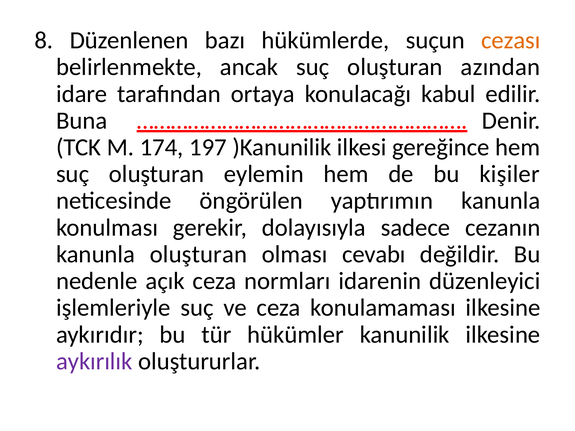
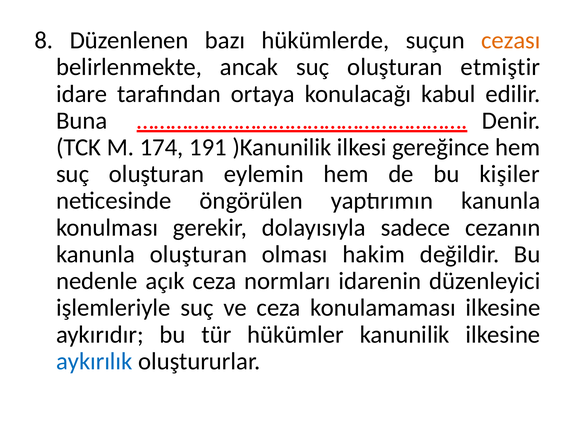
azından: azından -> etmiştir (500, 67)
197: 197 -> 191 (208, 147)
cevabı: cevabı -> hakim (374, 254)
aykırılık colour: purple -> blue (94, 361)
